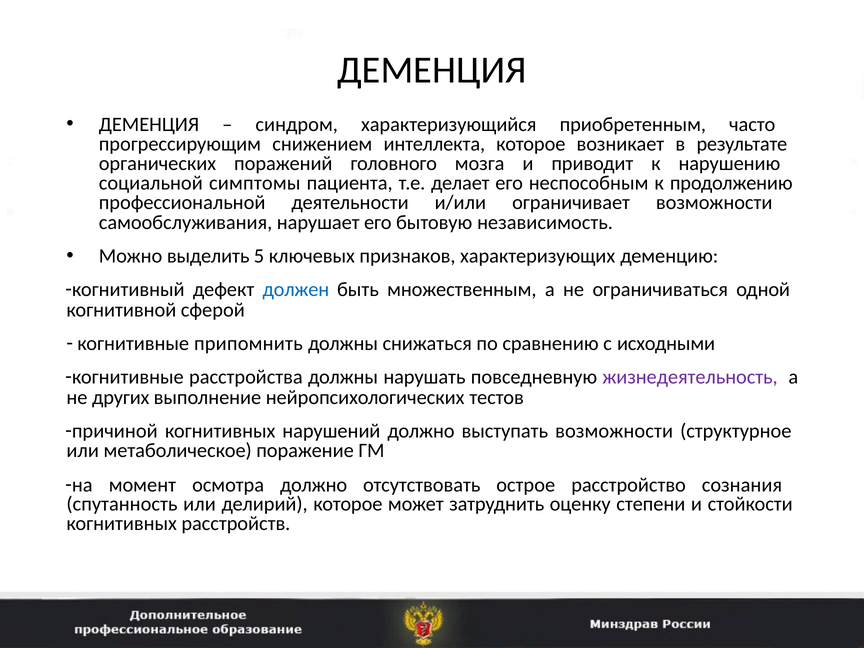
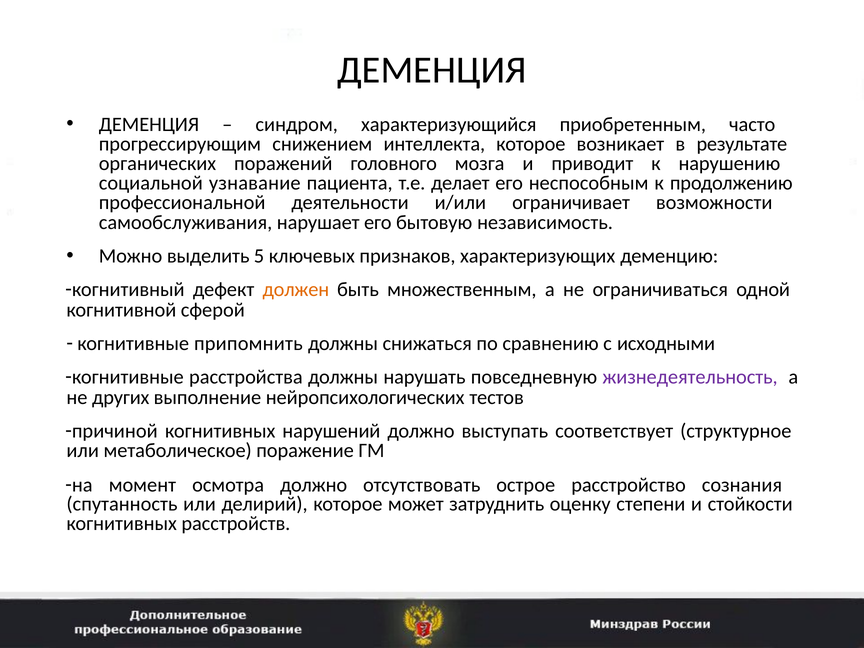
симптомы: симптомы -> узнавание (255, 183)
должен colour: blue -> orange (296, 290)
выступать возможности: возможности -> соответствует (614, 431)
